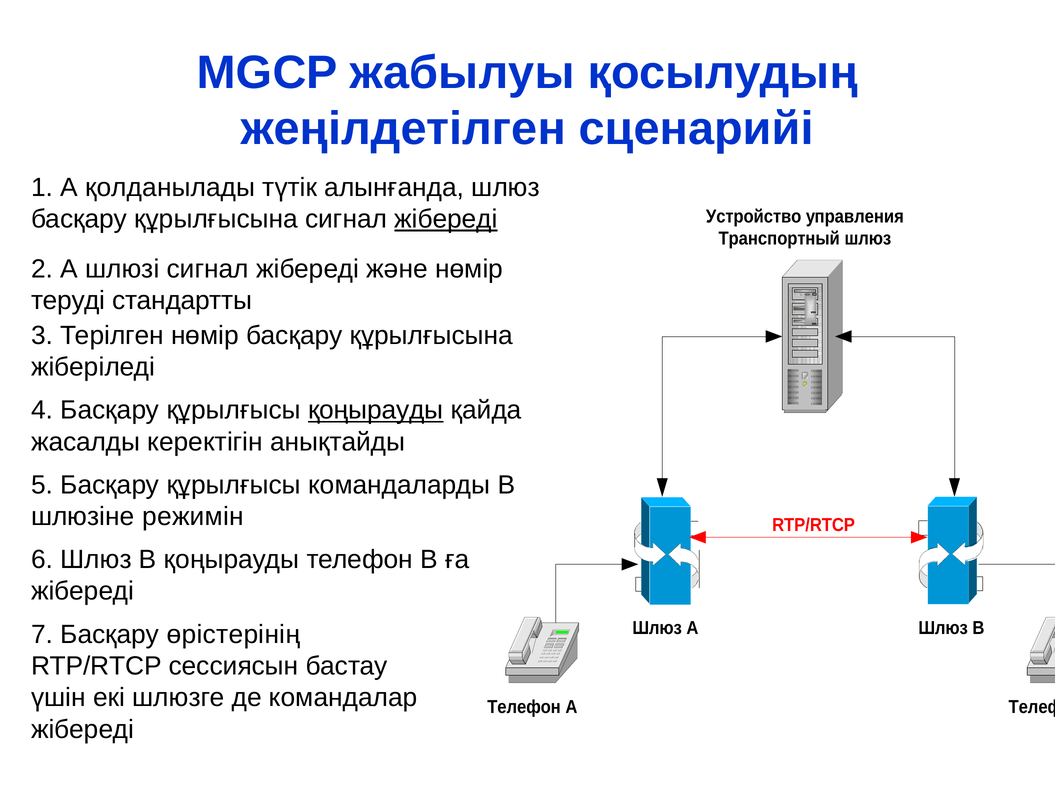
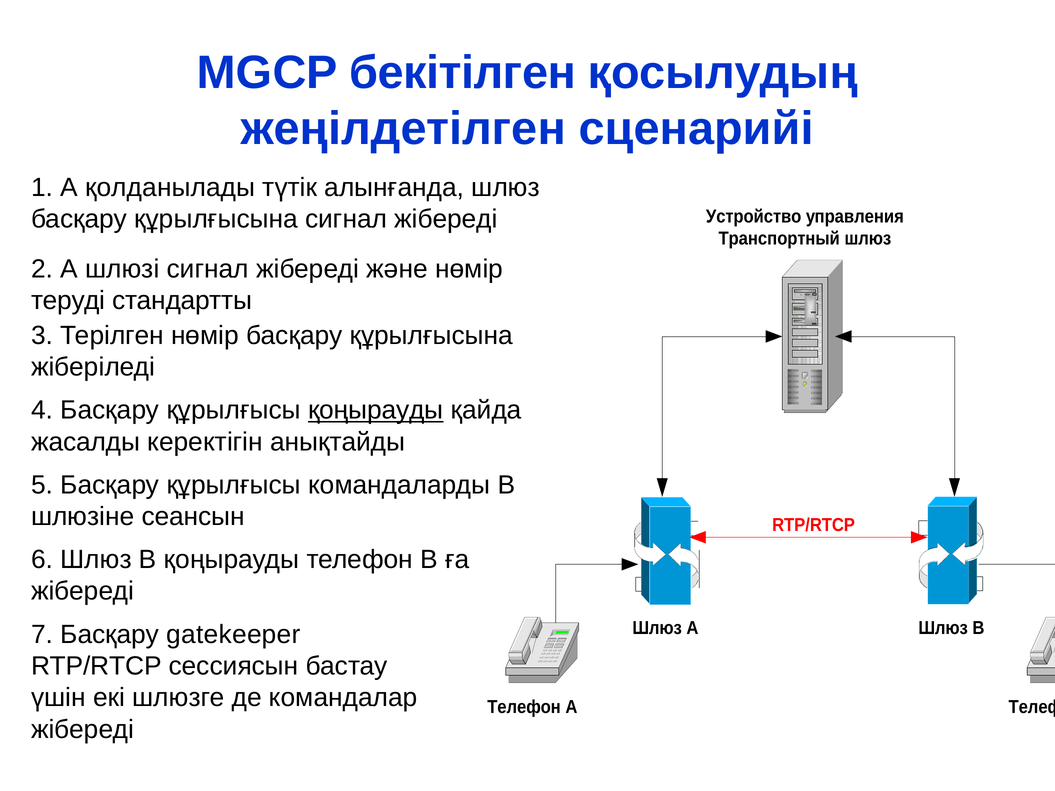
жабылуы: жабылуы -> бекітілген (463, 73)
жібереді underline: present -> none (446, 219)
режимін: режимін -> сеансын (193, 517)
өрістерінің: өрістерінің -> gatekeeper (233, 635)
